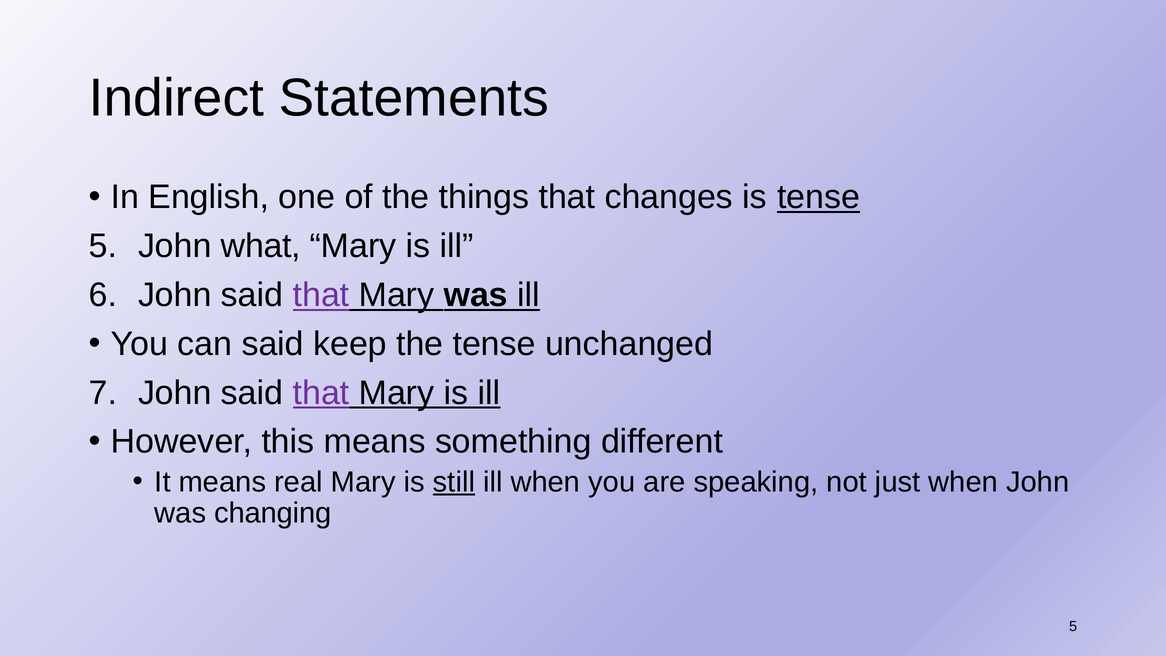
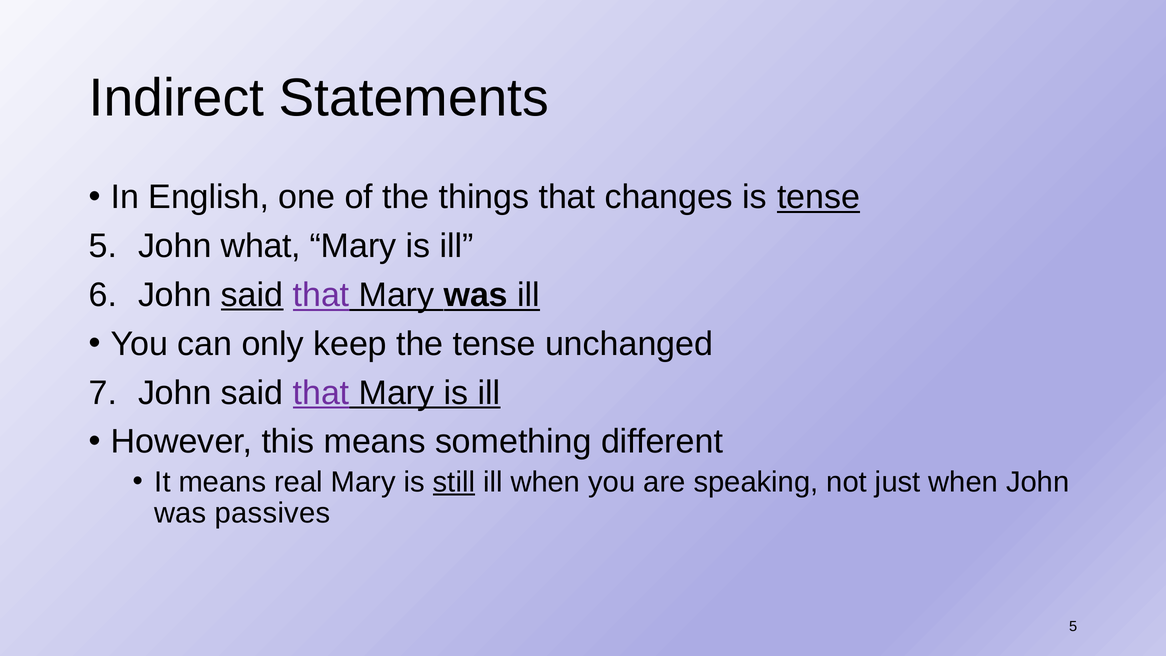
said underline: none -> present (252, 295)
can said: said -> only (273, 344)
changing: changing -> passives (273, 513)
